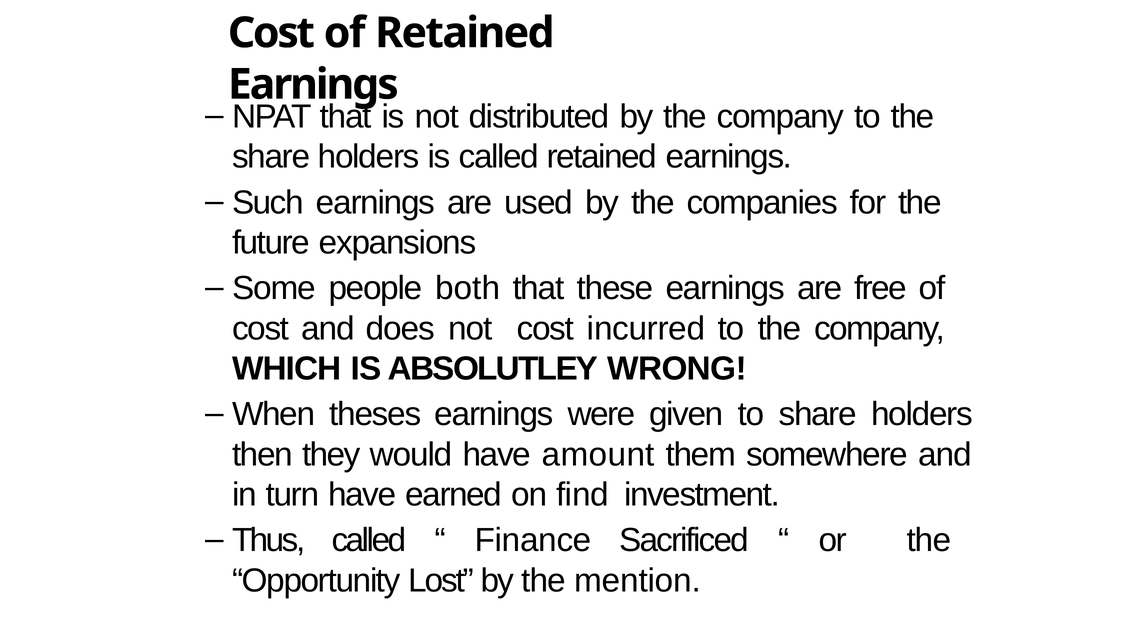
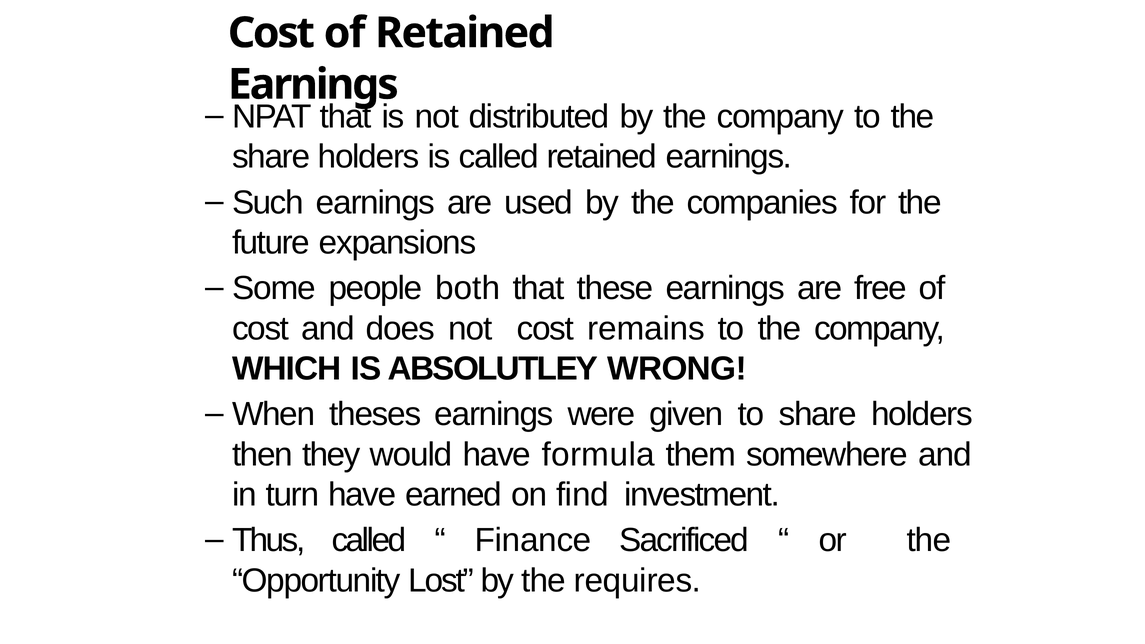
incurred: incurred -> remains (646, 329)
amount: amount -> formula (598, 455)
mention: mention -> requires (638, 581)
